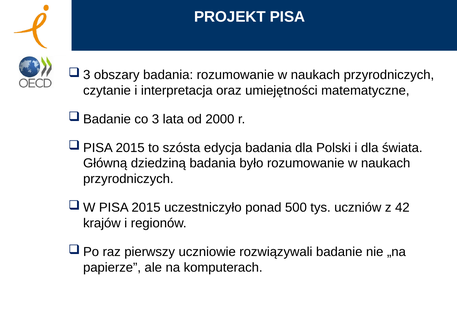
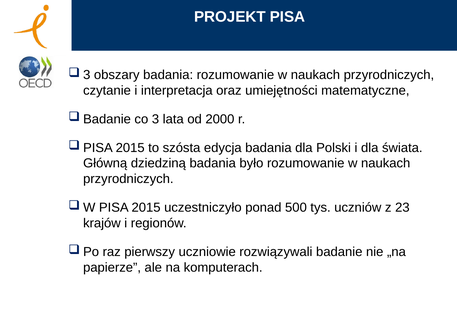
42: 42 -> 23 (402, 208)
